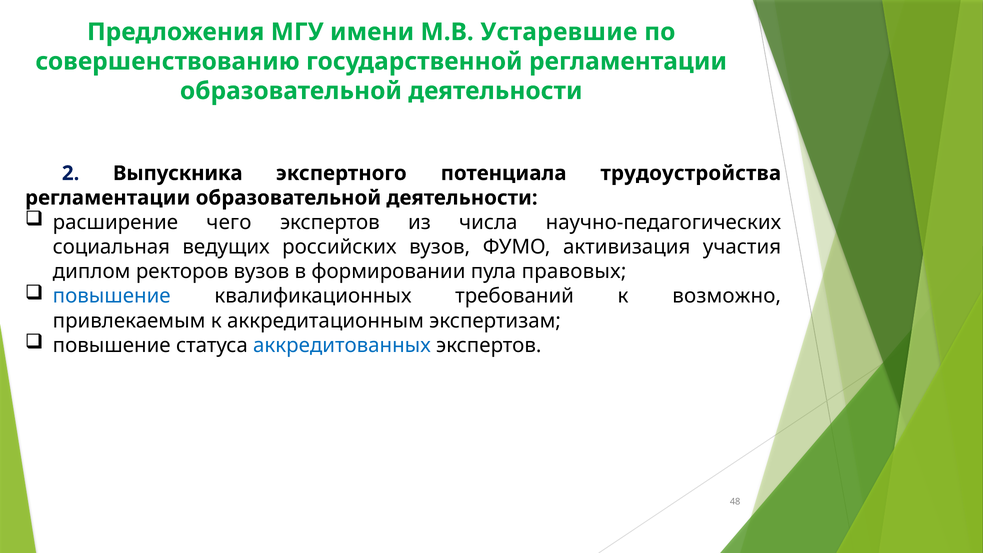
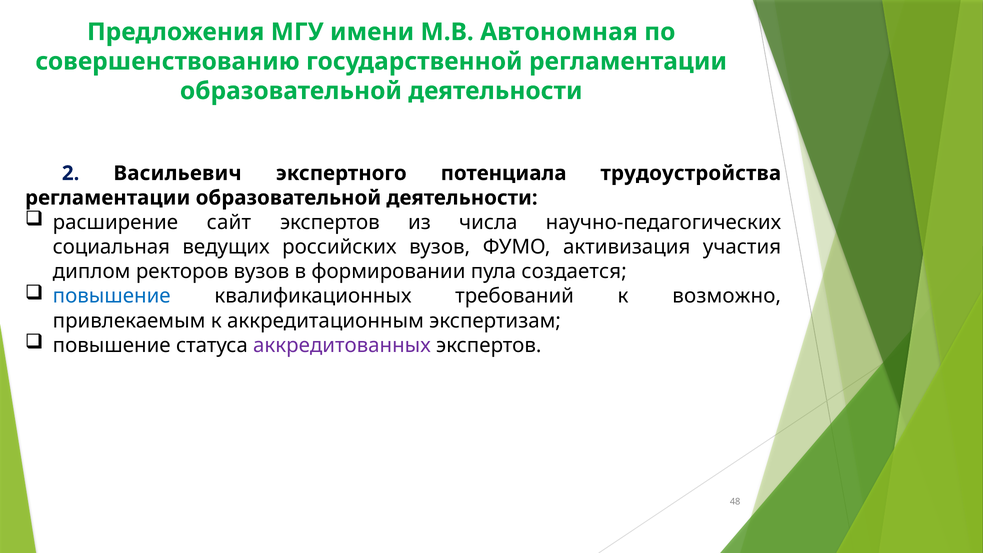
Устаревшие: Устаревшие -> Автономная (559, 32)
Выпускника: Выпускника -> Васильевич (178, 173)
чего: чего -> сайт (229, 222)
правовых: правовых -> создается (574, 272)
аккредитованных colour: blue -> purple (342, 345)
